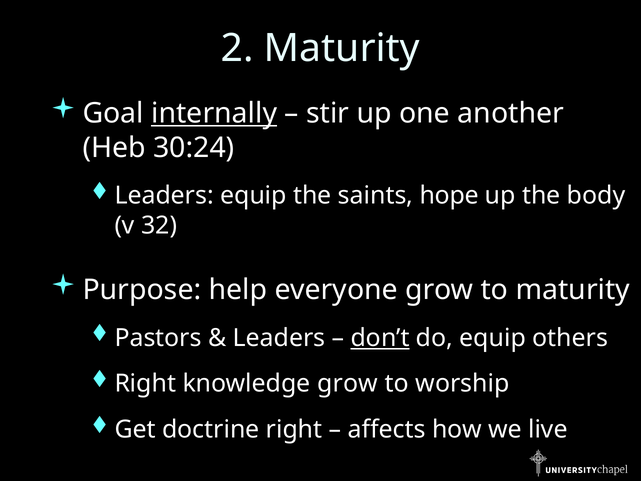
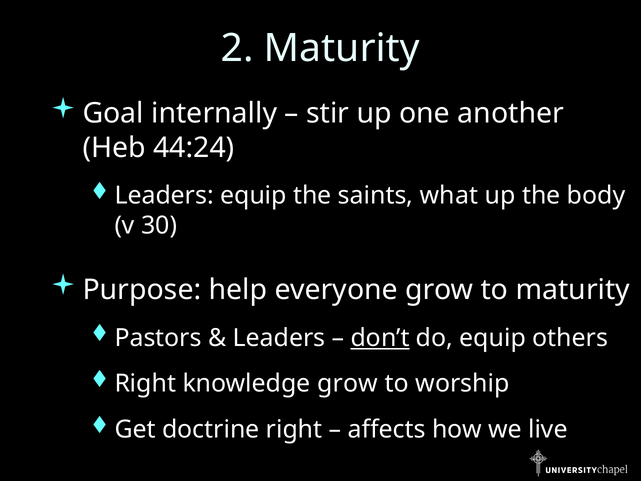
internally underline: present -> none (214, 113)
30:24: 30:24 -> 44:24 (194, 148)
hope: hope -> what (449, 195)
32: 32 -> 30 (159, 225)
